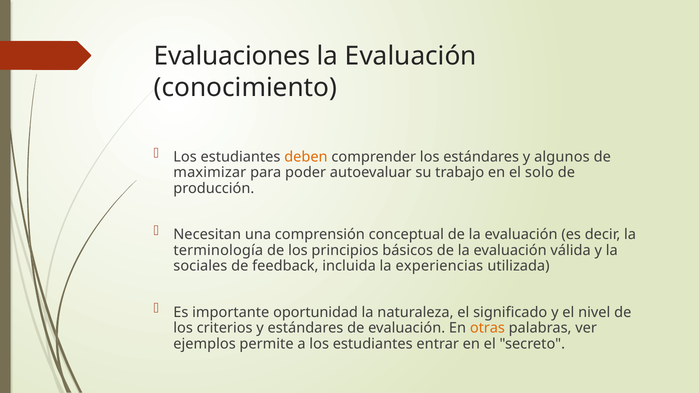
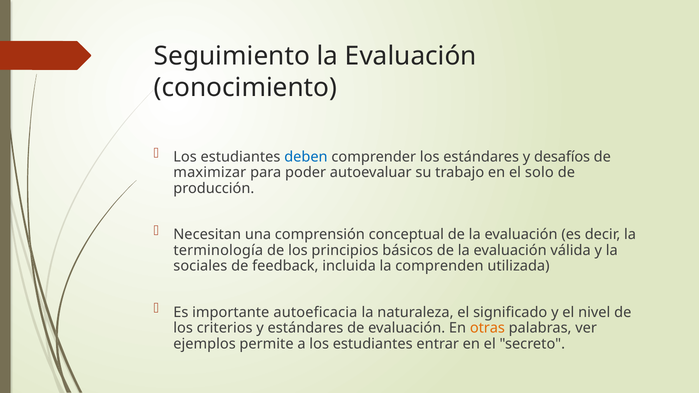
Evaluaciones: Evaluaciones -> Seguimiento (232, 56)
deben colour: orange -> blue (306, 157)
algunos: algunos -> desafíos (562, 157)
experiencias: experiencias -> comprenden (439, 266)
oportunidad: oportunidad -> autoeficacia (315, 312)
